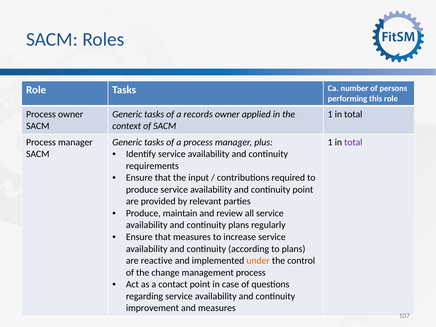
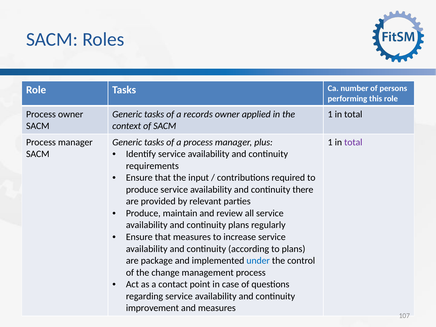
continuity point: point -> there (303, 190)
reactive: reactive -> package (157, 261)
under colour: orange -> blue (258, 261)
